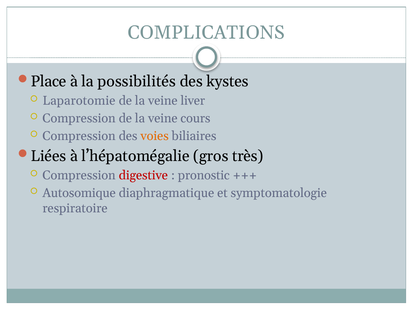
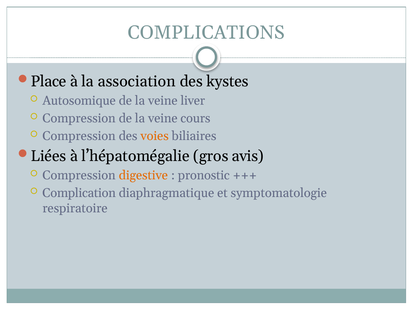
possibilités: possibilités -> association (137, 81)
Laparotomie: Laparotomie -> Autosomique (79, 101)
très: très -> avis (248, 156)
digestive colour: red -> orange (143, 175)
Autosomique: Autosomique -> Complication (79, 193)
